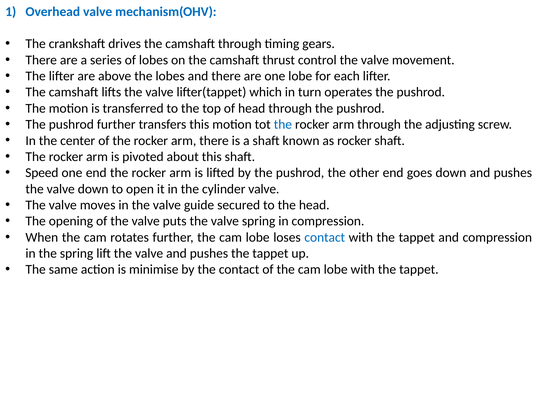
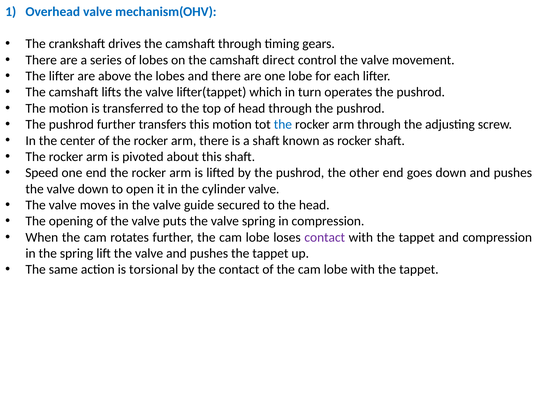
thrust: thrust -> direct (279, 60)
contact colour: blue -> purple (325, 238)
minimise: minimise -> torsional (154, 270)
